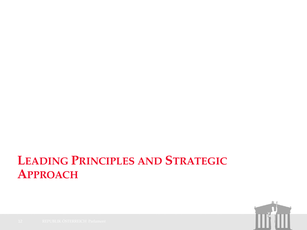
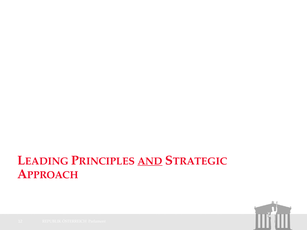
AND underline: none -> present (150, 161)
